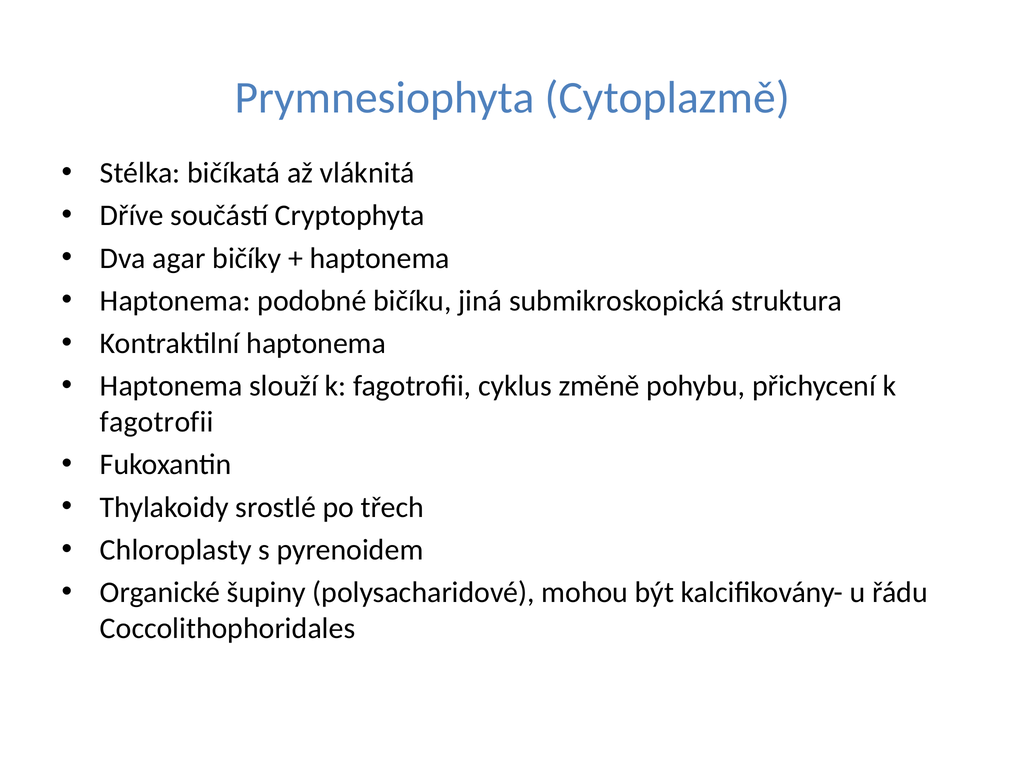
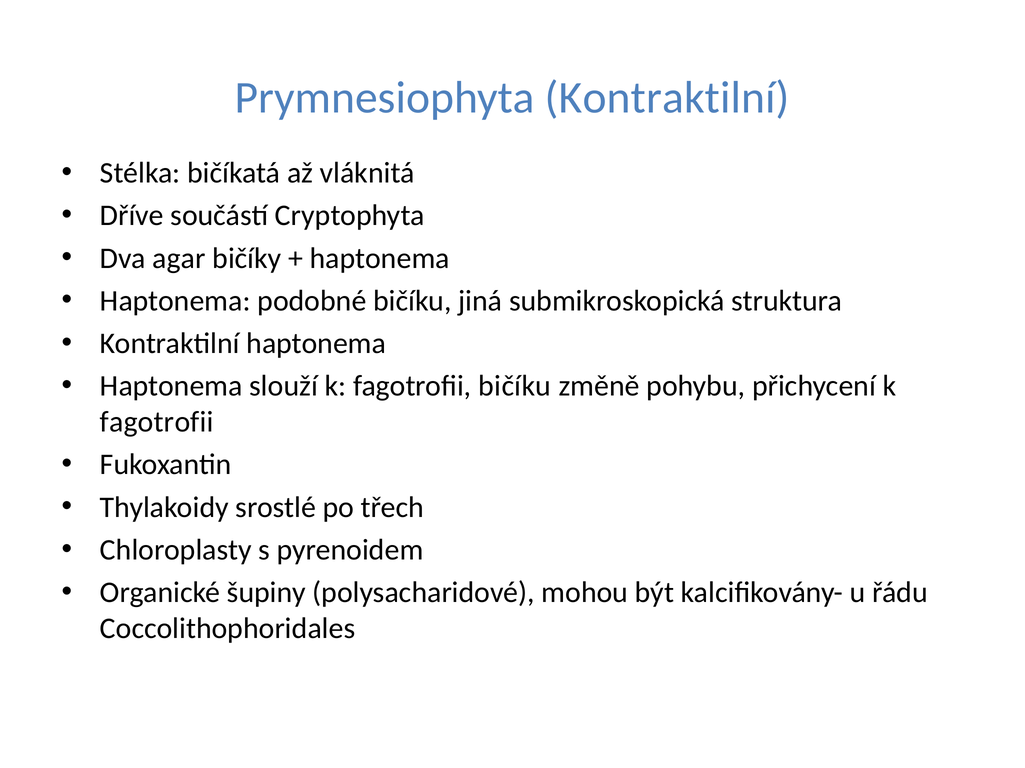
Prymnesiophyta Cytoplazmě: Cytoplazmě -> Kontraktilní (667, 98)
fagotrofii cyklus: cyklus -> bičíku (515, 386)
